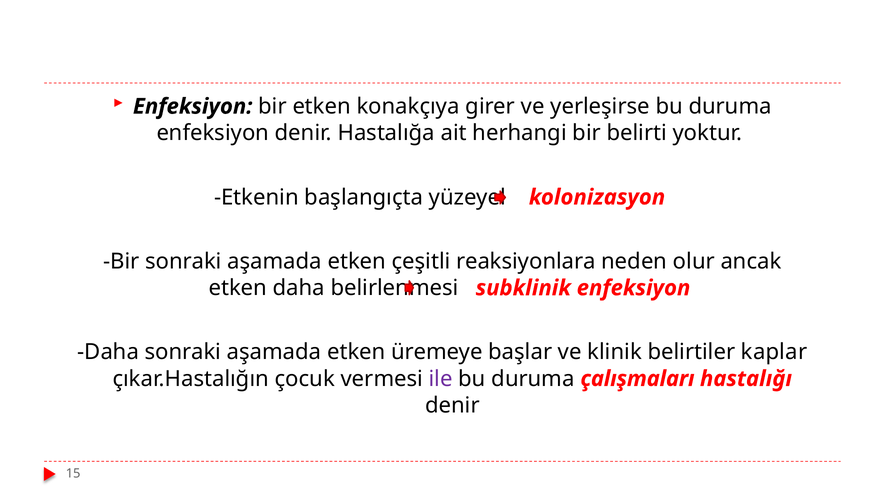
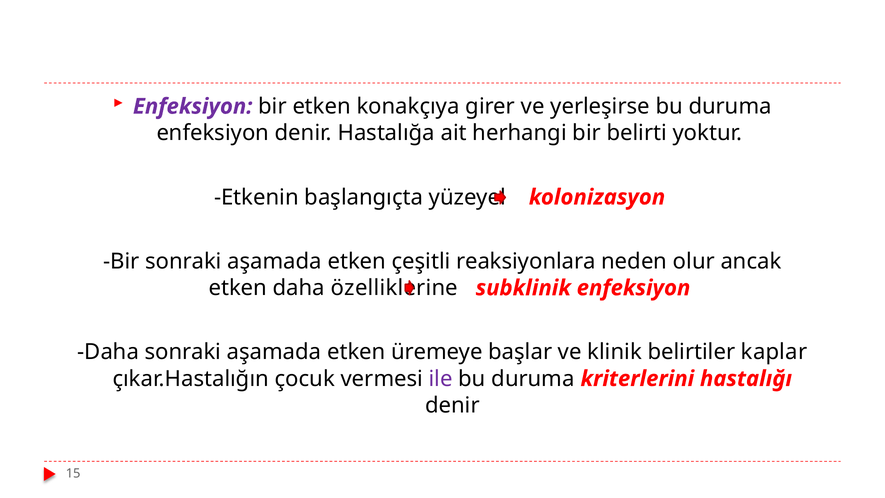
Enfeksiyon colour: black -> purple (193, 106)
belirlenmesi: belirlenmesi -> özelliklerine (394, 288)
çalışmaları: çalışmaları -> kriterlerini (637, 379)
